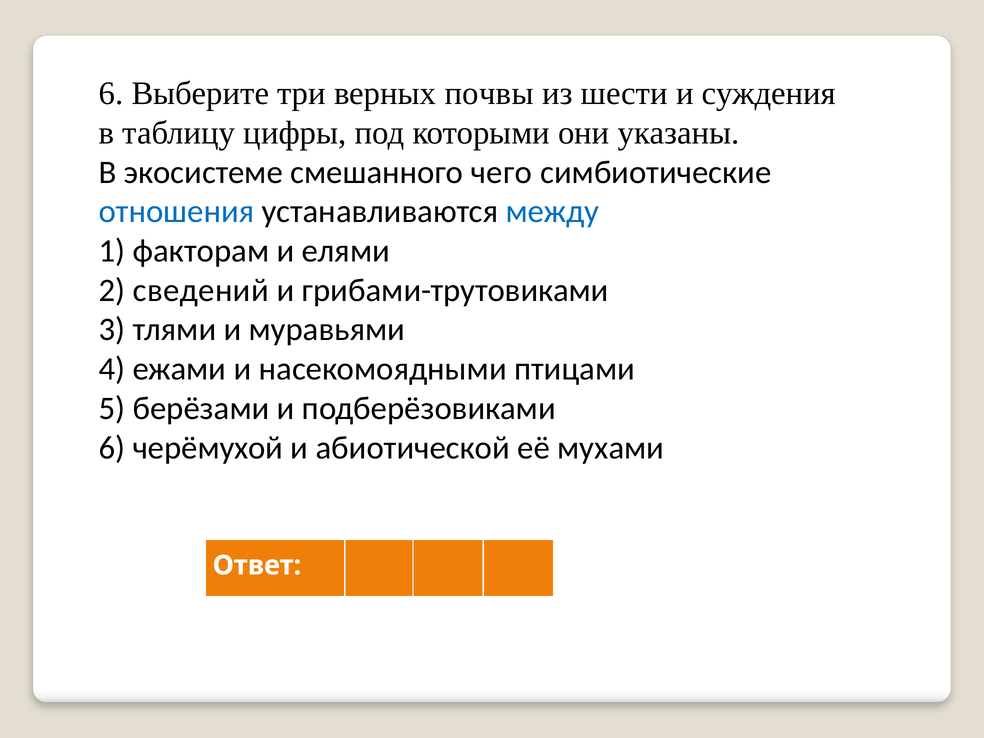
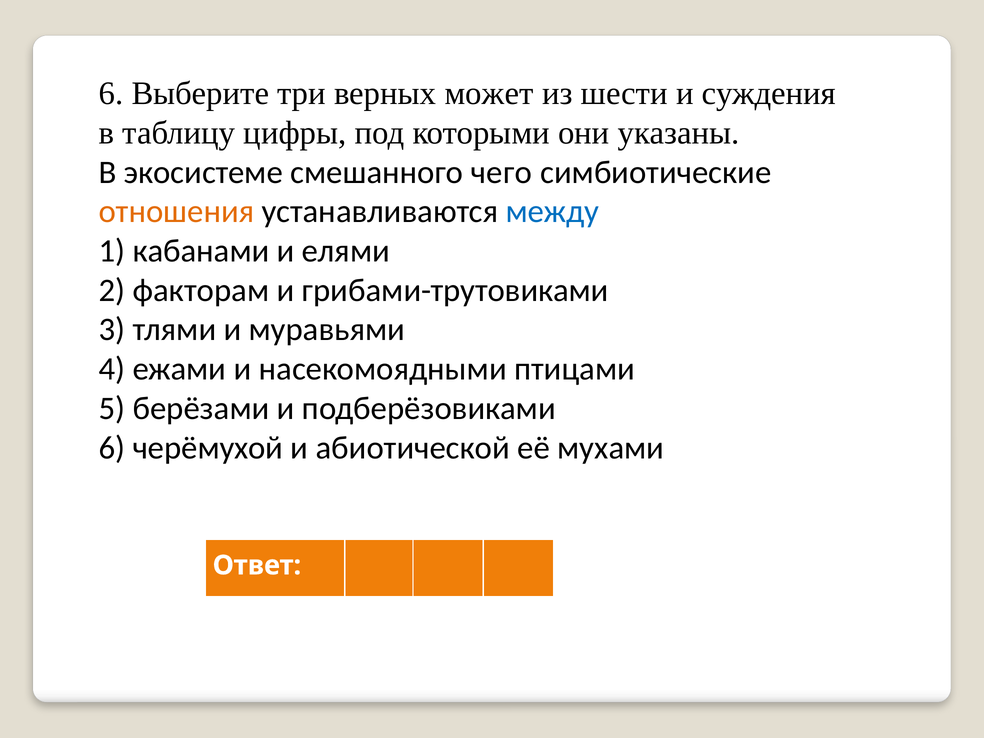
почвы: почвы -> может (489, 93)
отношения colour: blue -> orange (176, 212)
факторам: факторам -> кабанами (201, 251)
сведений: сведений -> факторам (201, 290)
